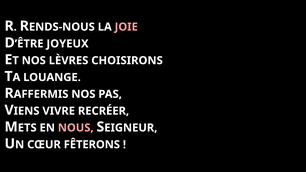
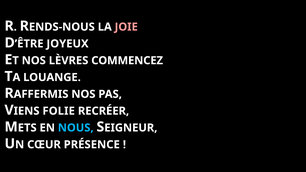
CHOISIRONS: CHOISIRONS -> COMMENCEZ (127, 61)
VIVRE: VIVRE -> FOLIE (59, 111)
NOUS colour: pink -> light blue (76, 128)
FÊTERONS: FÊTERONS -> PRÉSENCE (92, 145)
